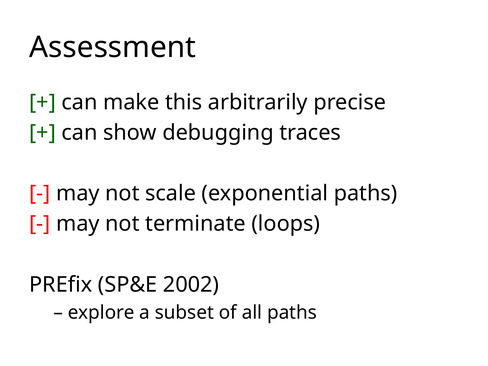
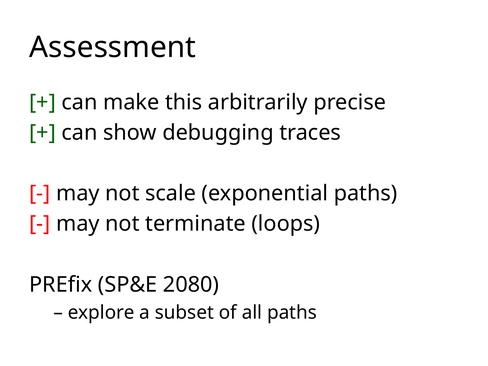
2002: 2002 -> 2080 (191, 285)
